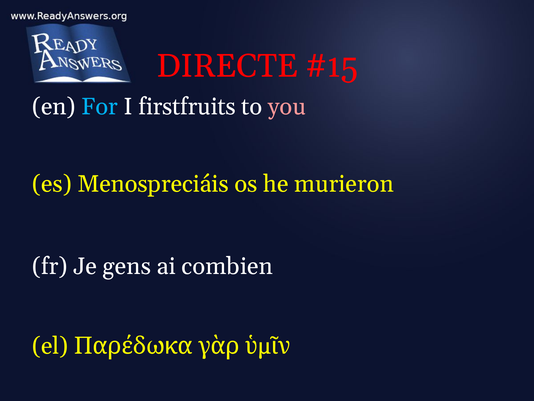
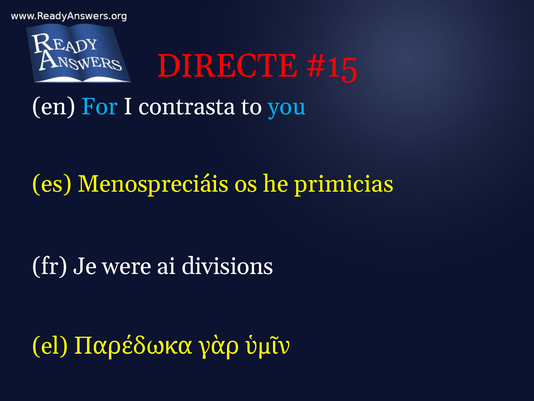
firstfruits: firstfruits -> contrasta (187, 106)
you colour: pink -> light blue (287, 106)
murieron: murieron -> primicias (344, 184)
gens: gens -> were (127, 266)
combien: combien -> divisions (227, 266)
